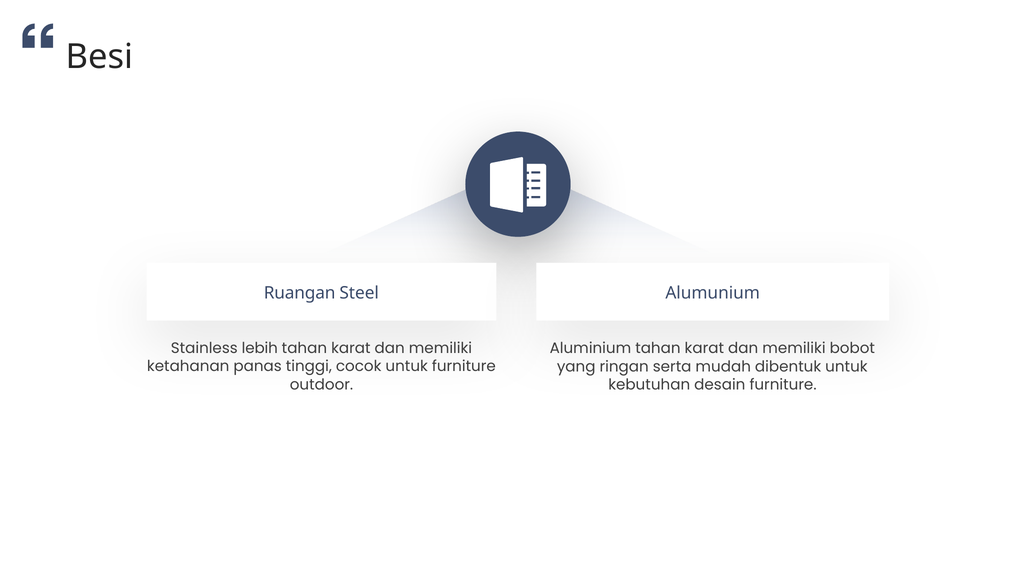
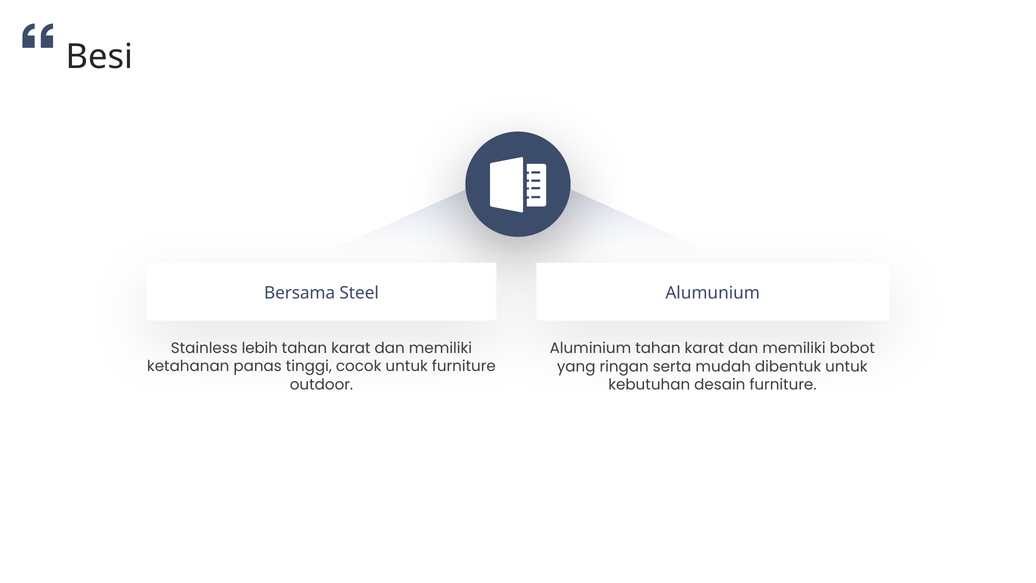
Ruangan: Ruangan -> Bersama (300, 293)
